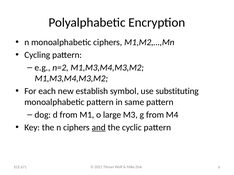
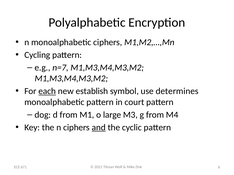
n=2: n=2 -> n=7 (60, 68)
each underline: none -> present (47, 91)
substituting: substituting -> determines (177, 91)
same: same -> court (134, 102)
